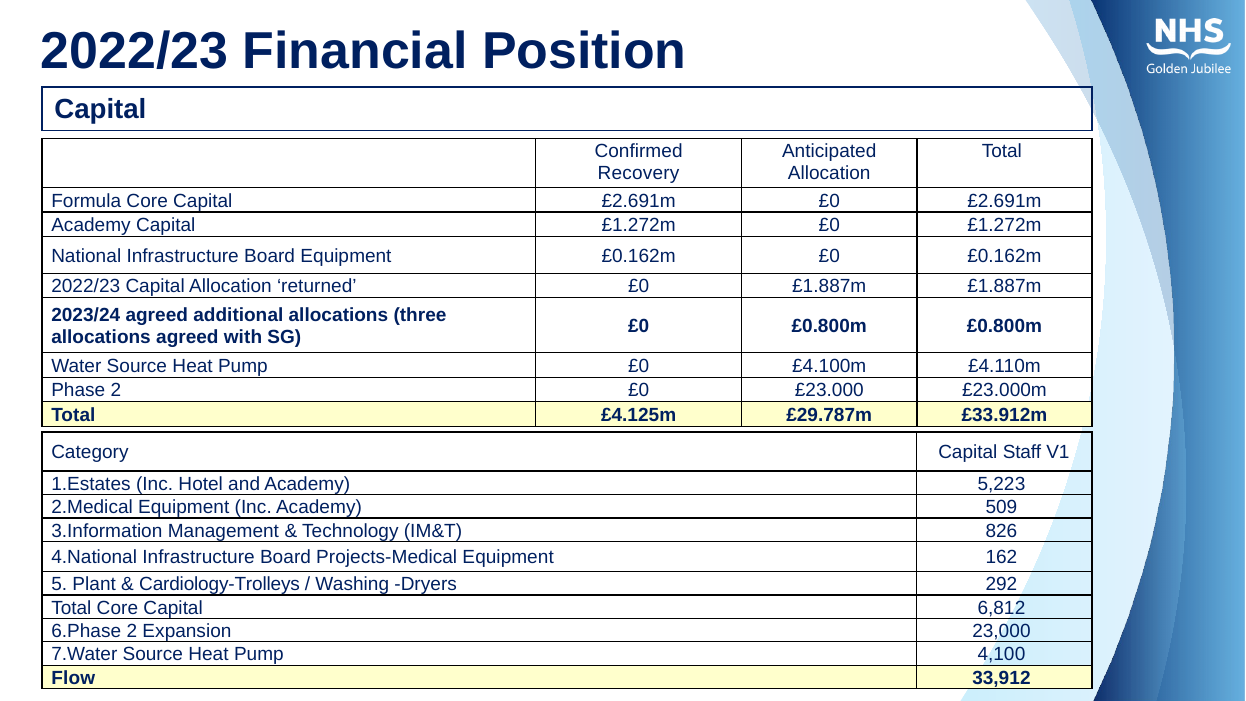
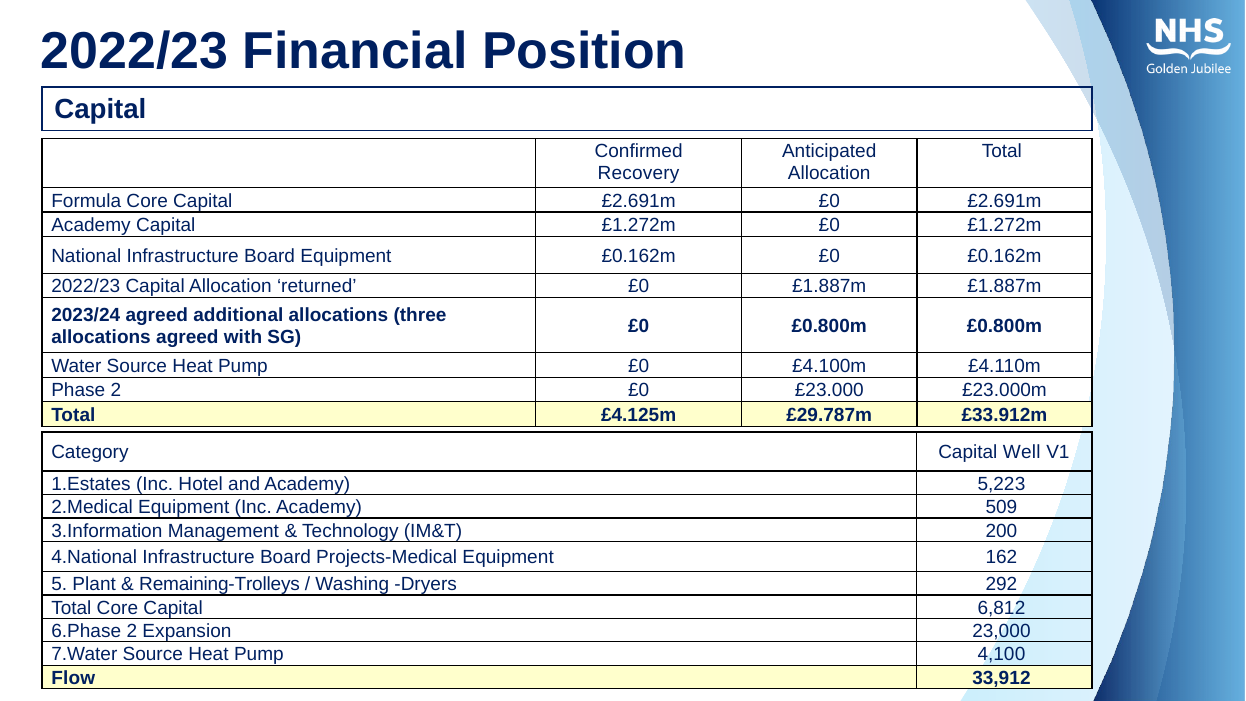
Staff: Staff -> Well (1022, 453)
826: 826 -> 200 (1001, 531)
Cardiology-Trolleys: Cardiology-Trolleys -> Remaining-Trolleys (220, 584)
